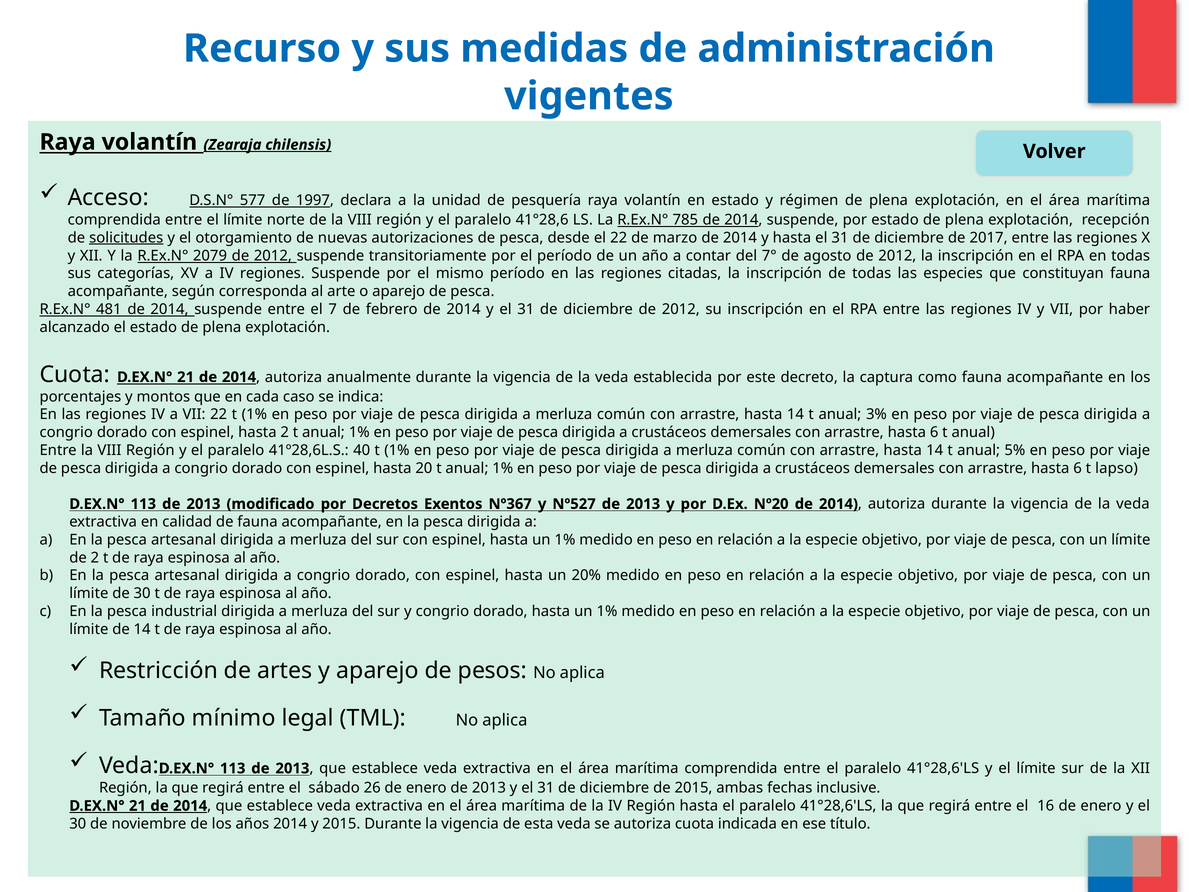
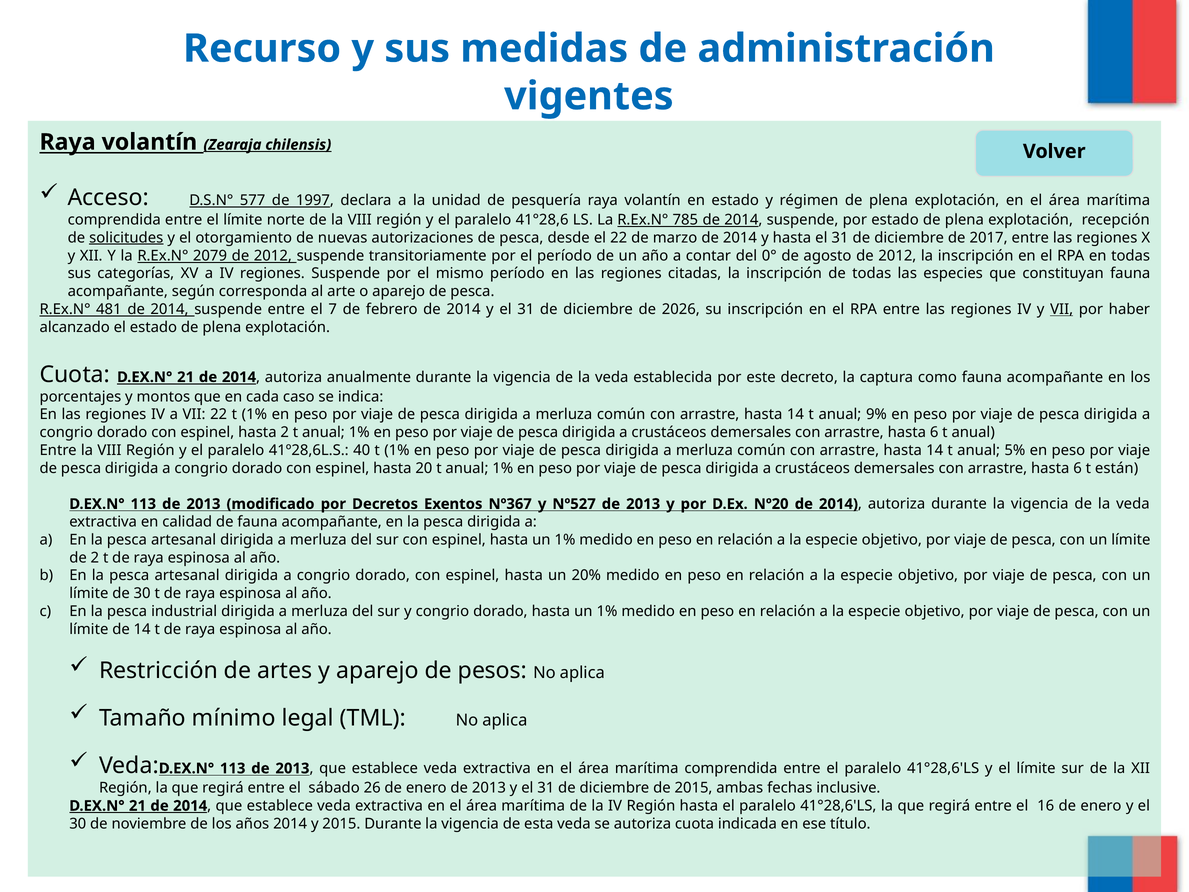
7°: 7° -> 0° (769, 256)
diciembre de 2012: 2012 -> 2026 (681, 309)
VII underline: none -> present (1062, 309)
3%: 3% -> 9% (876, 414)
lapso: lapso -> están (1117, 468)
